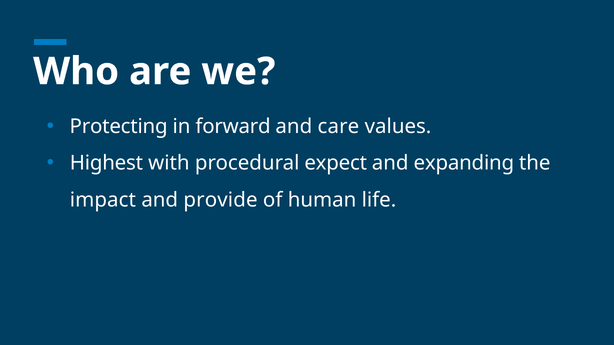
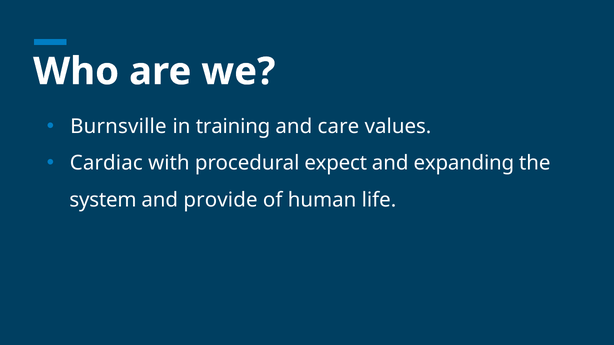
Protecting: Protecting -> Burnsville (118, 126)
forward: forward -> training (233, 126)
Highest: Highest -> Cardiac (106, 163)
impact: impact -> system (103, 200)
